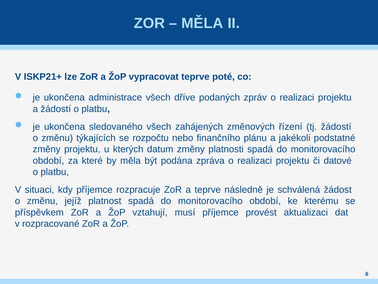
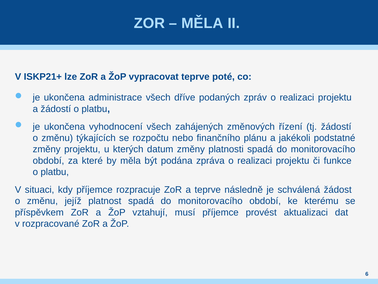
sledovaného: sledovaného -> vyhodnocení (116, 126)
datové: datové -> funkce (338, 160)
